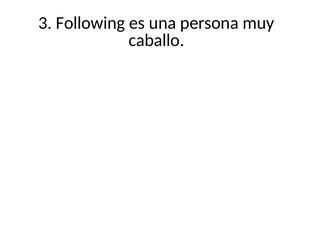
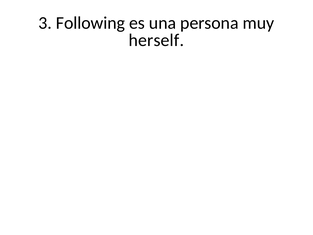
caballo: caballo -> herself (156, 40)
